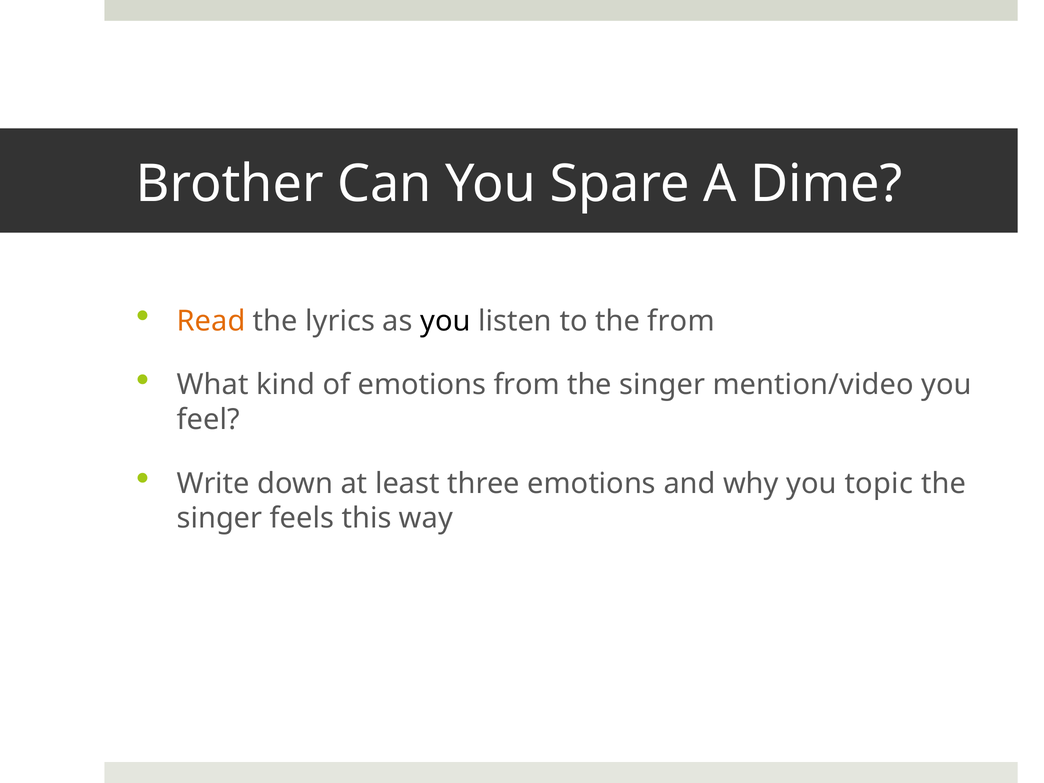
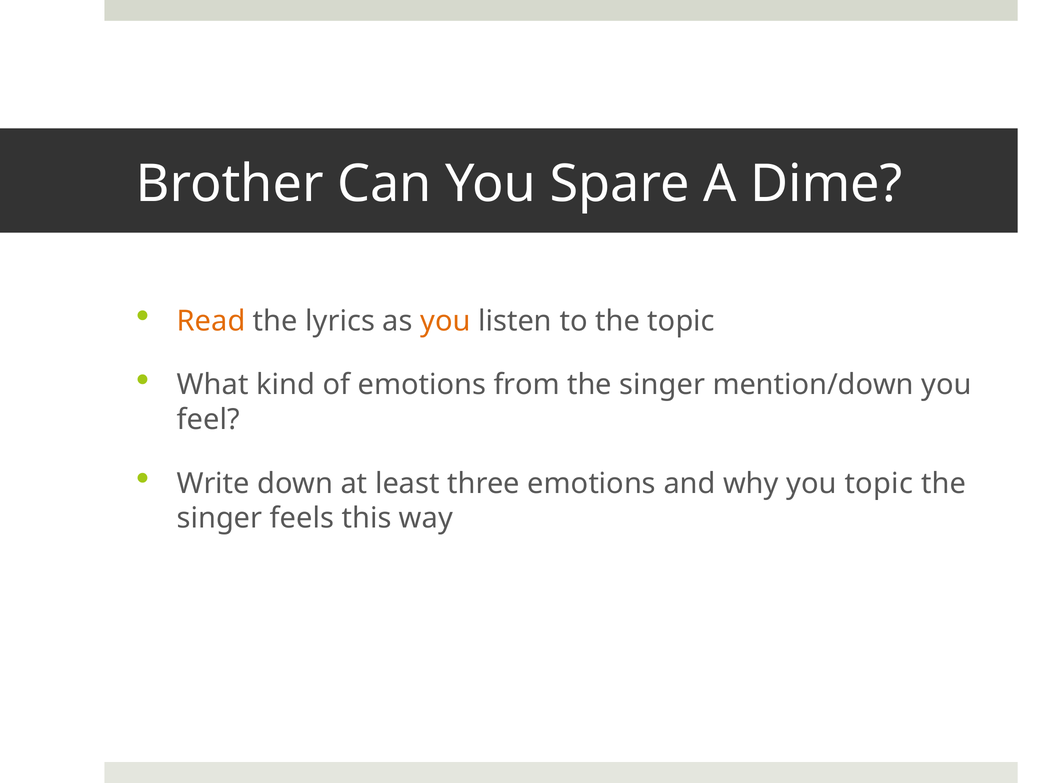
you colour: black -> orange (445, 321)
the from: from -> topic (681, 321)
mention/video: mention/video -> mention/down (813, 385)
